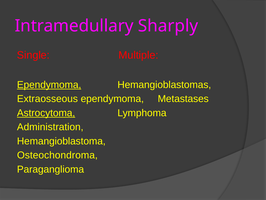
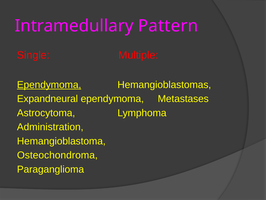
Sharply: Sharply -> Pattern (168, 26)
Extraosseous: Extraosseous -> Expandneural (47, 99)
Astrocytoma underline: present -> none (46, 113)
